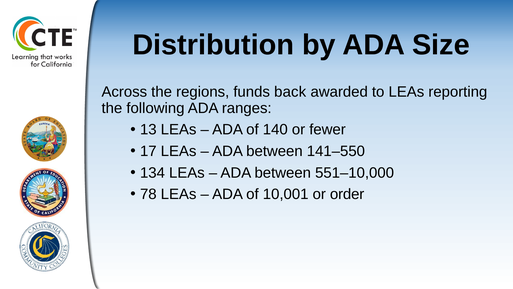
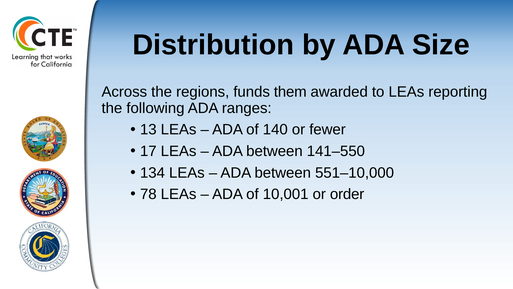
back: back -> them (290, 92)
